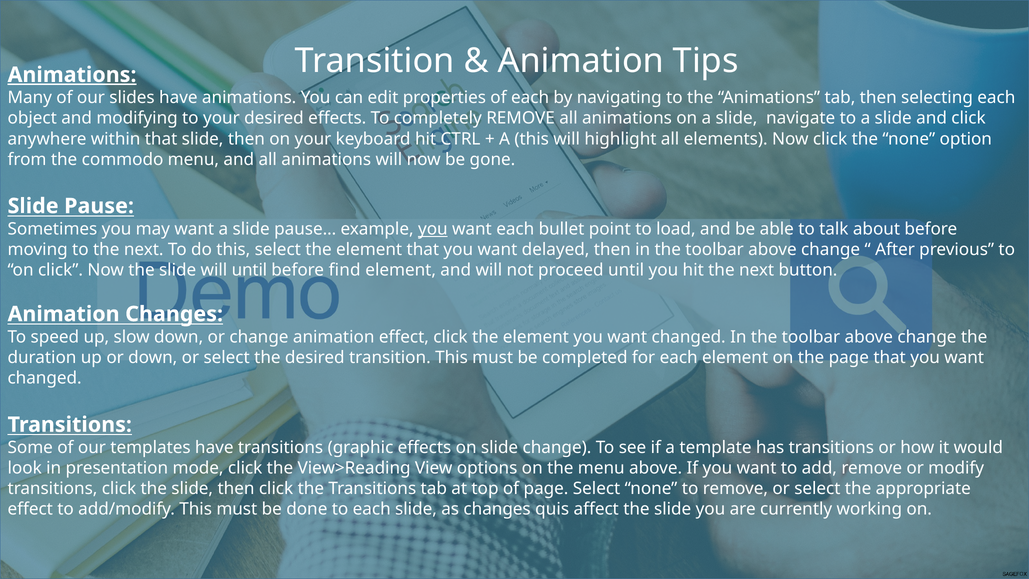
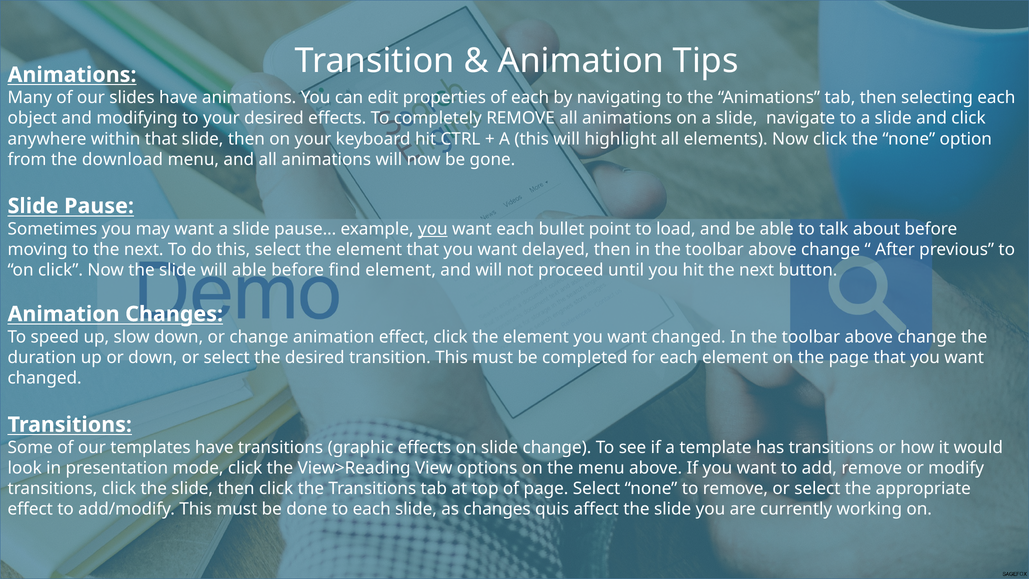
Animations underline: present -> none (72, 75)
commodo: commodo -> download (122, 159)
will until: until -> able (249, 270)
